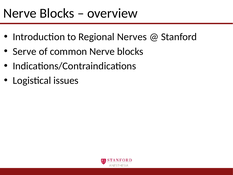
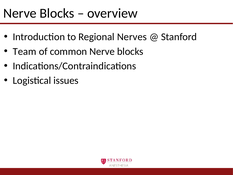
Serve: Serve -> Team (25, 51)
